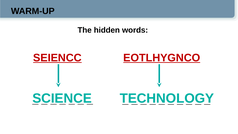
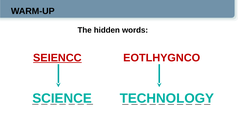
EOTLHYGNCO underline: present -> none (162, 58)
